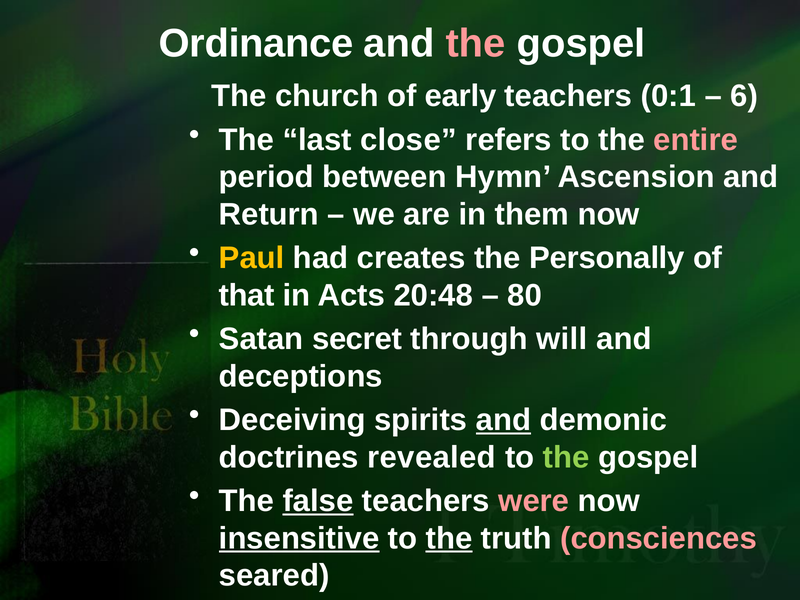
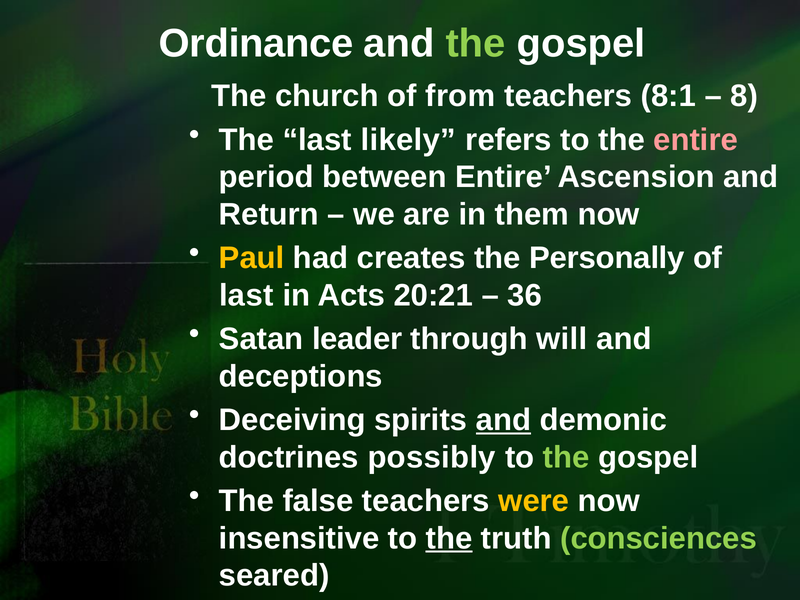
the colour: pink -> light green (476, 44)
early: early -> from (460, 96)
0:1: 0:1 -> 8:1 (668, 96)
6: 6 -> 8 (744, 96)
close: close -> likely (408, 140)
between Hymn: Hymn -> Entire (503, 177)
that: that -> last (246, 295)
20:48: 20:48 -> 20:21 (433, 295)
80: 80 -> 36 (525, 295)
secret: secret -> leader (357, 339)
revealed: revealed -> possibly (432, 457)
false underline: present -> none (318, 501)
were colour: pink -> yellow (534, 501)
insensitive underline: present -> none (299, 538)
consciences colour: pink -> light green (659, 538)
